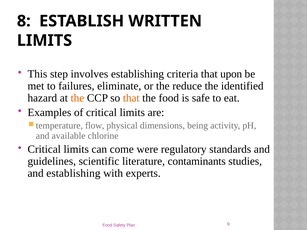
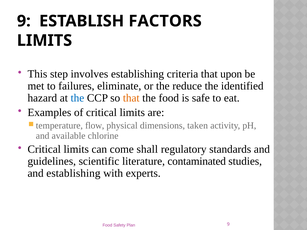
8: 8 -> 9 (24, 21)
WRITTEN: WRITTEN -> FACTORS (165, 21)
the colour: orange -> blue (77, 98)
being: being -> taken (198, 126)
were: were -> shall (147, 149)
contaminants: contaminants -> contaminated (197, 161)
